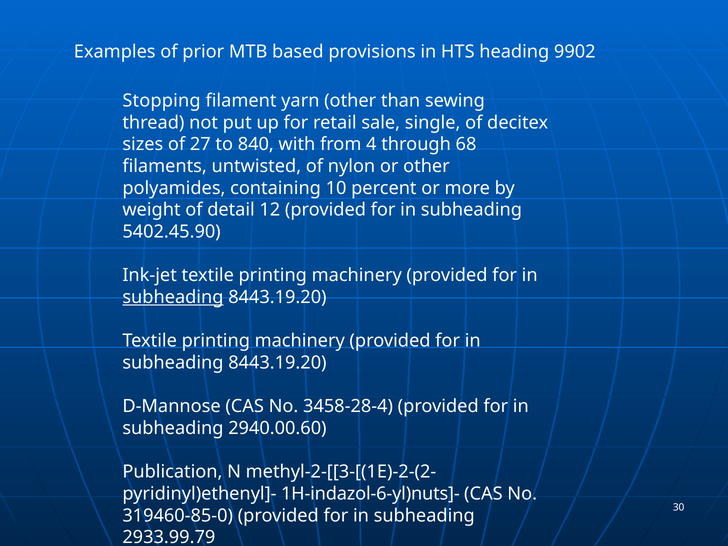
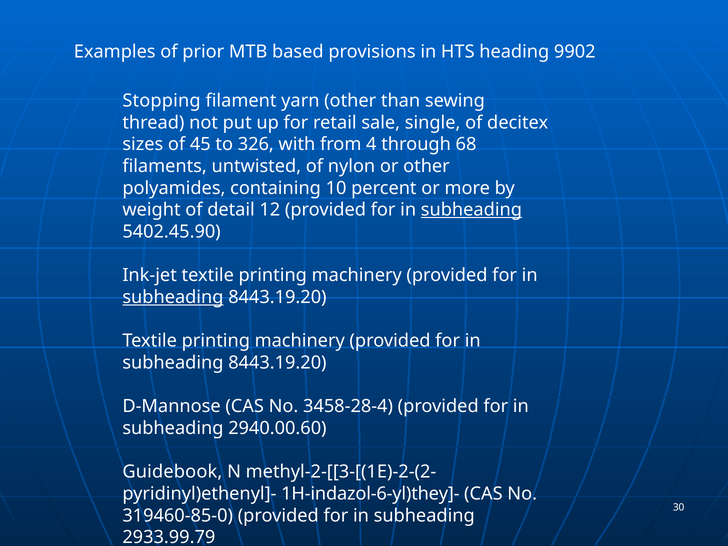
27: 27 -> 45 (200, 144)
840: 840 -> 326 (256, 144)
subheading underline: none -> present (471, 210)
Publication: Publication -> Guidebook (172, 472)
1H-indazol-6-yl)nuts]-: 1H-indazol-6-yl)nuts]- -> 1H-indazol-6-yl)they]- (370, 494)
